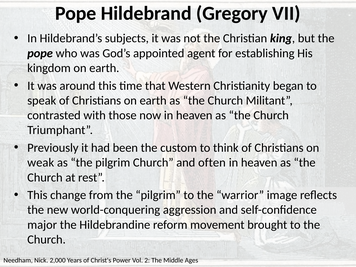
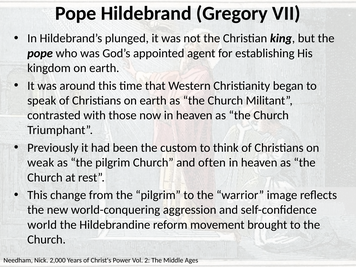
subjects: subjects -> plunged (127, 38)
major: major -> world (42, 225)
